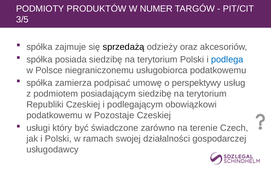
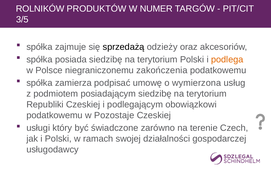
PODMIOTY: PODMIOTY -> ROLNIKÓW (40, 9)
podlega colour: blue -> orange (227, 60)
usługobiorca: usługobiorca -> zakończenia (162, 70)
perspektywy: perspektywy -> wymierzona (197, 83)
